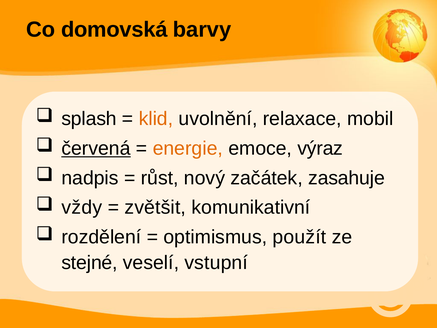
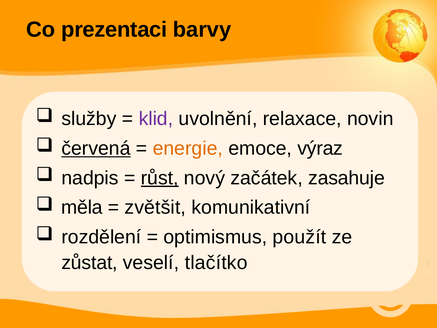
domovská: domovská -> prezentaci (114, 29)
splash: splash -> služby (89, 119)
klid colour: orange -> purple (156, 119)
mobil: mobil -> novin (370, 119)
růst underline: none -> present (160, 178)
vždy: vždy -> měla (82, 207)
stejné: stejné -> zůstat (90, 263)
vstupní: vstupní -> tlačítko (216, 263)
